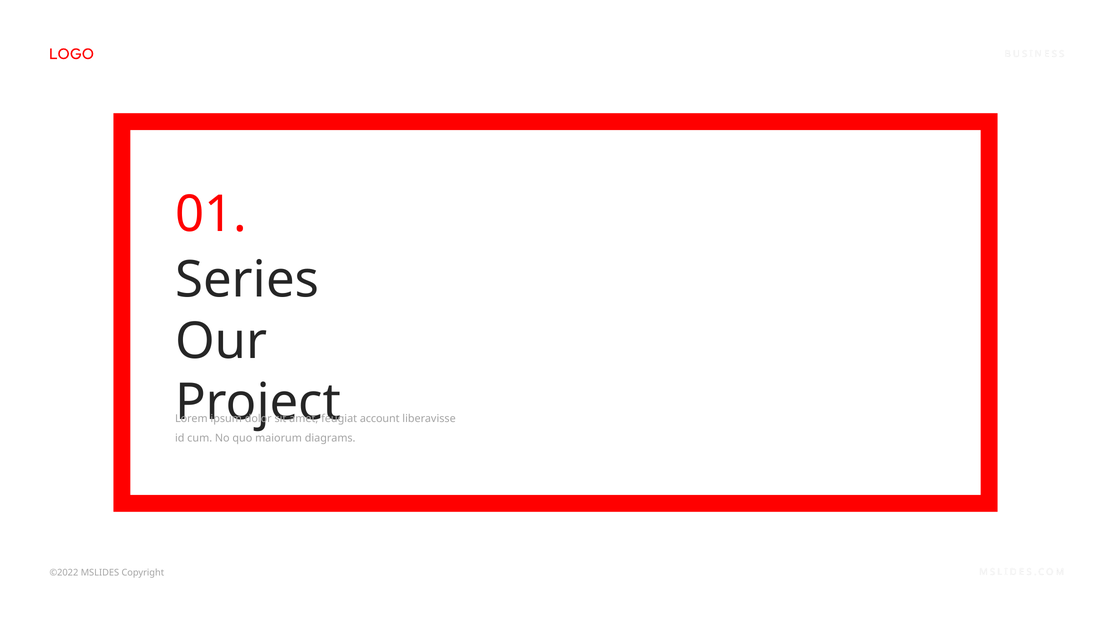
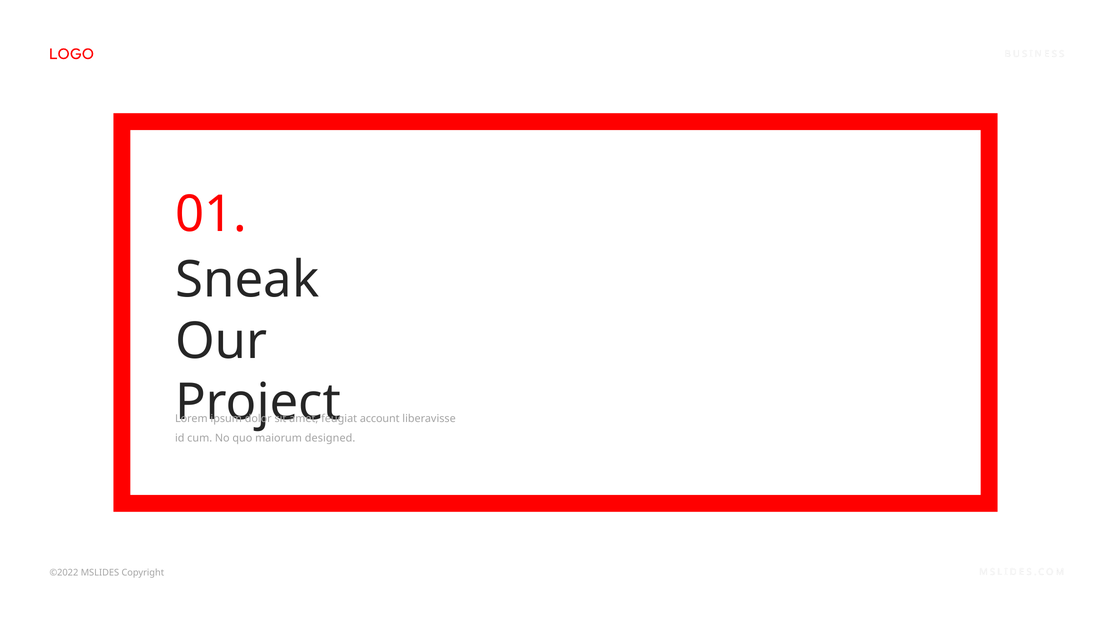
Series: Series -> Sneak (247, 280)
diagrams: diagrams -> designed (330, 438)
